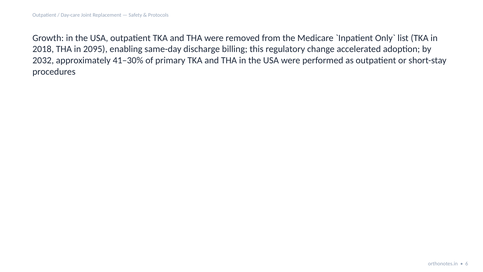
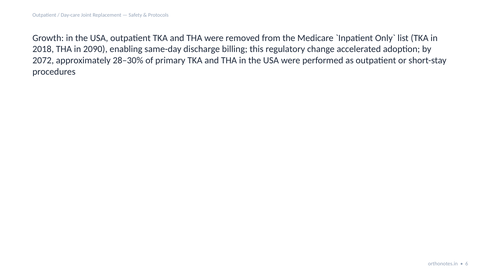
2095: 2095 -> 2090 (95, 49)
2032: 2032 -> 2072 (43, 60)
41–30%: 41–30% -> 28–30% (128, 60)
